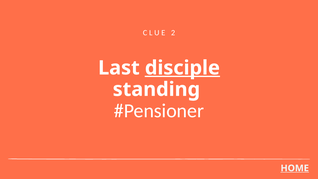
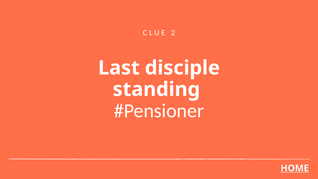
disciple underline: present -> none (182, 68)
